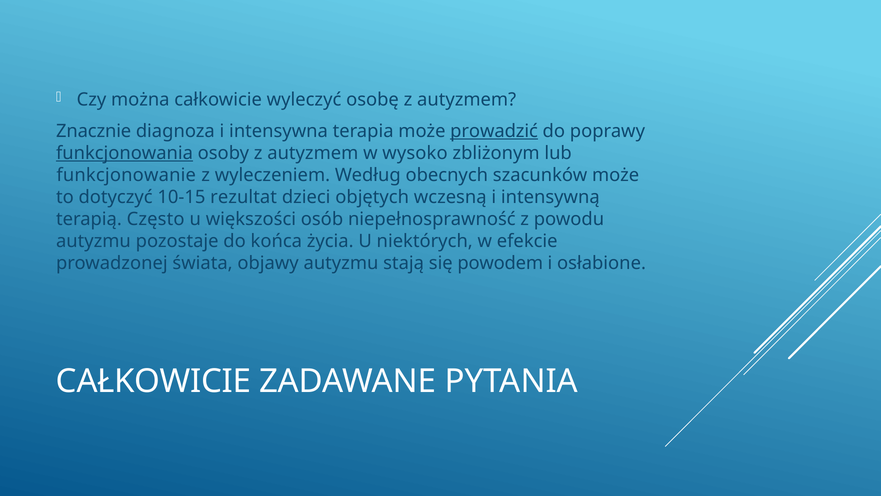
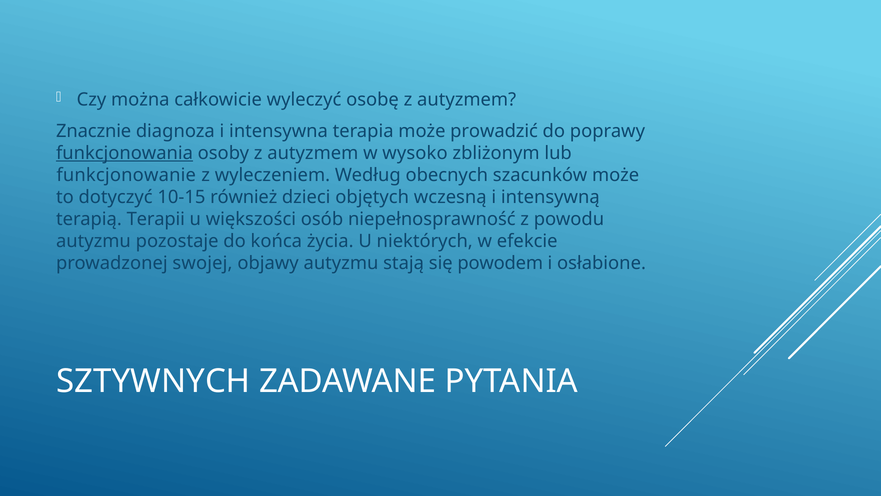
prowadzić underline: present -> none (494, 131)
rezultat: rezultat -> również (244, 197)
Często: Często -> Terapii (156, 219)
świata: świata -> swojej (202, 263)
CAŁKOWICIE: CAŁKOWICIE -> SZTYWNYCH (153, 381)
